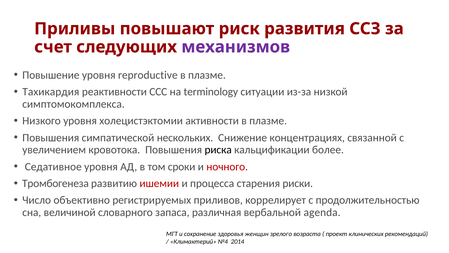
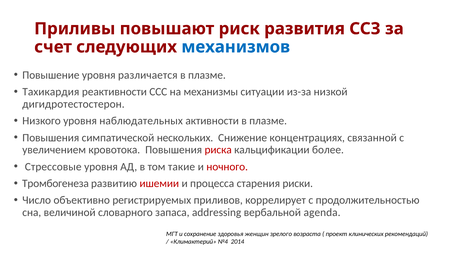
механизмов colour: purple -> blue (236, 47)
reproductive: reproductive -> различается (148, 75)
terminology: terminology -> механизмы (211, 92)
симптомокомплекса: симптомокомплекса -> дигидротестостерон (73, 104)
холецистэктомии: холецистэктомии -> наблюдательных (141, 121)
риска colour: black -> red (218, 150)
Седативное: Седативное -> Стрессовые (53, 166)
сроки: сроки -> такие (182, 166)
различная: различная -> addressing (217, 212)
